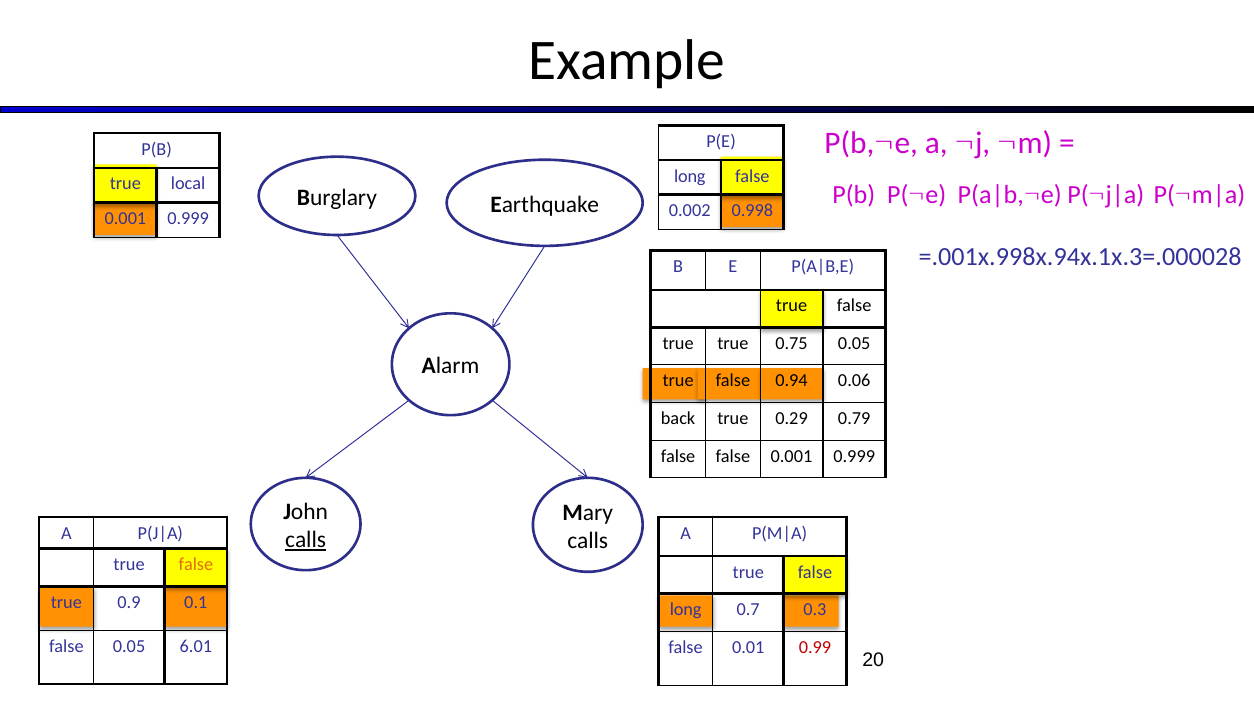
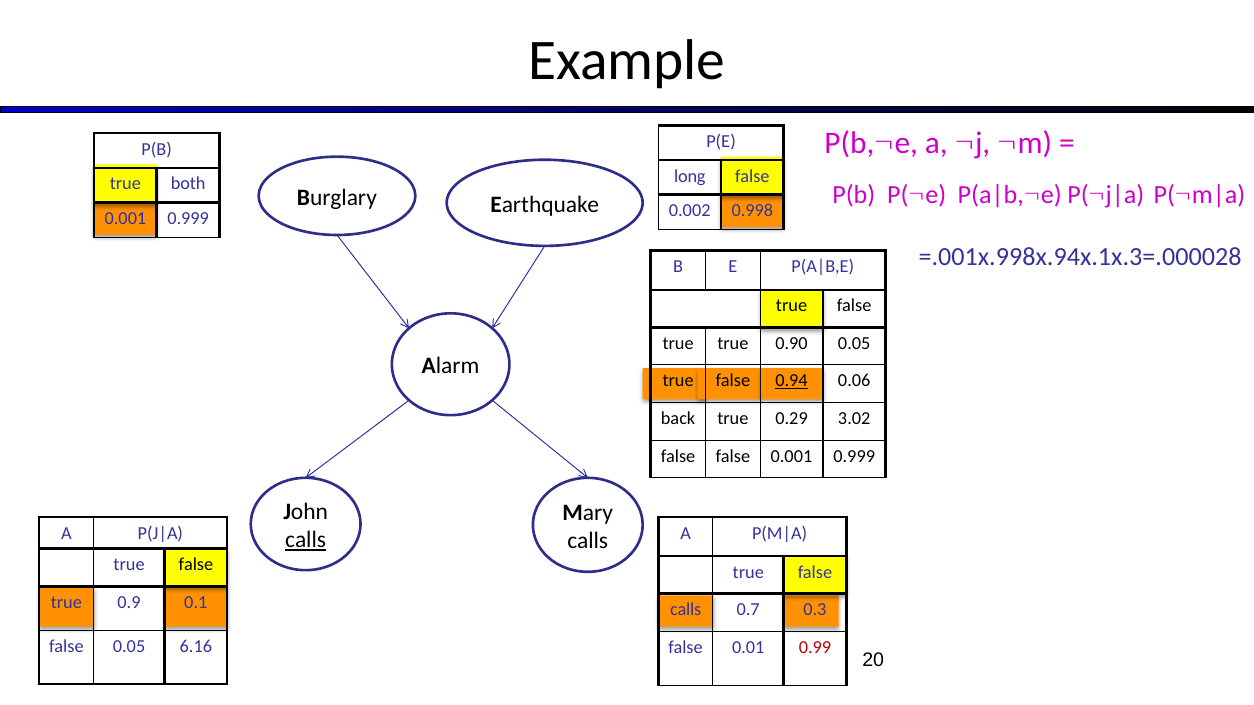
local: local -> both (188, 184)
0.75: 0.75 -> 0.90 (792, 344)
0.94 underline: none -> present (792, 381)
0.79: 0.79 -> 3.02 (854, 419)
false colour: orange -> black (196, 565)
long: long -> calls (686, 610)
6.01: 6.01 -> 6.16 (196, 647)
